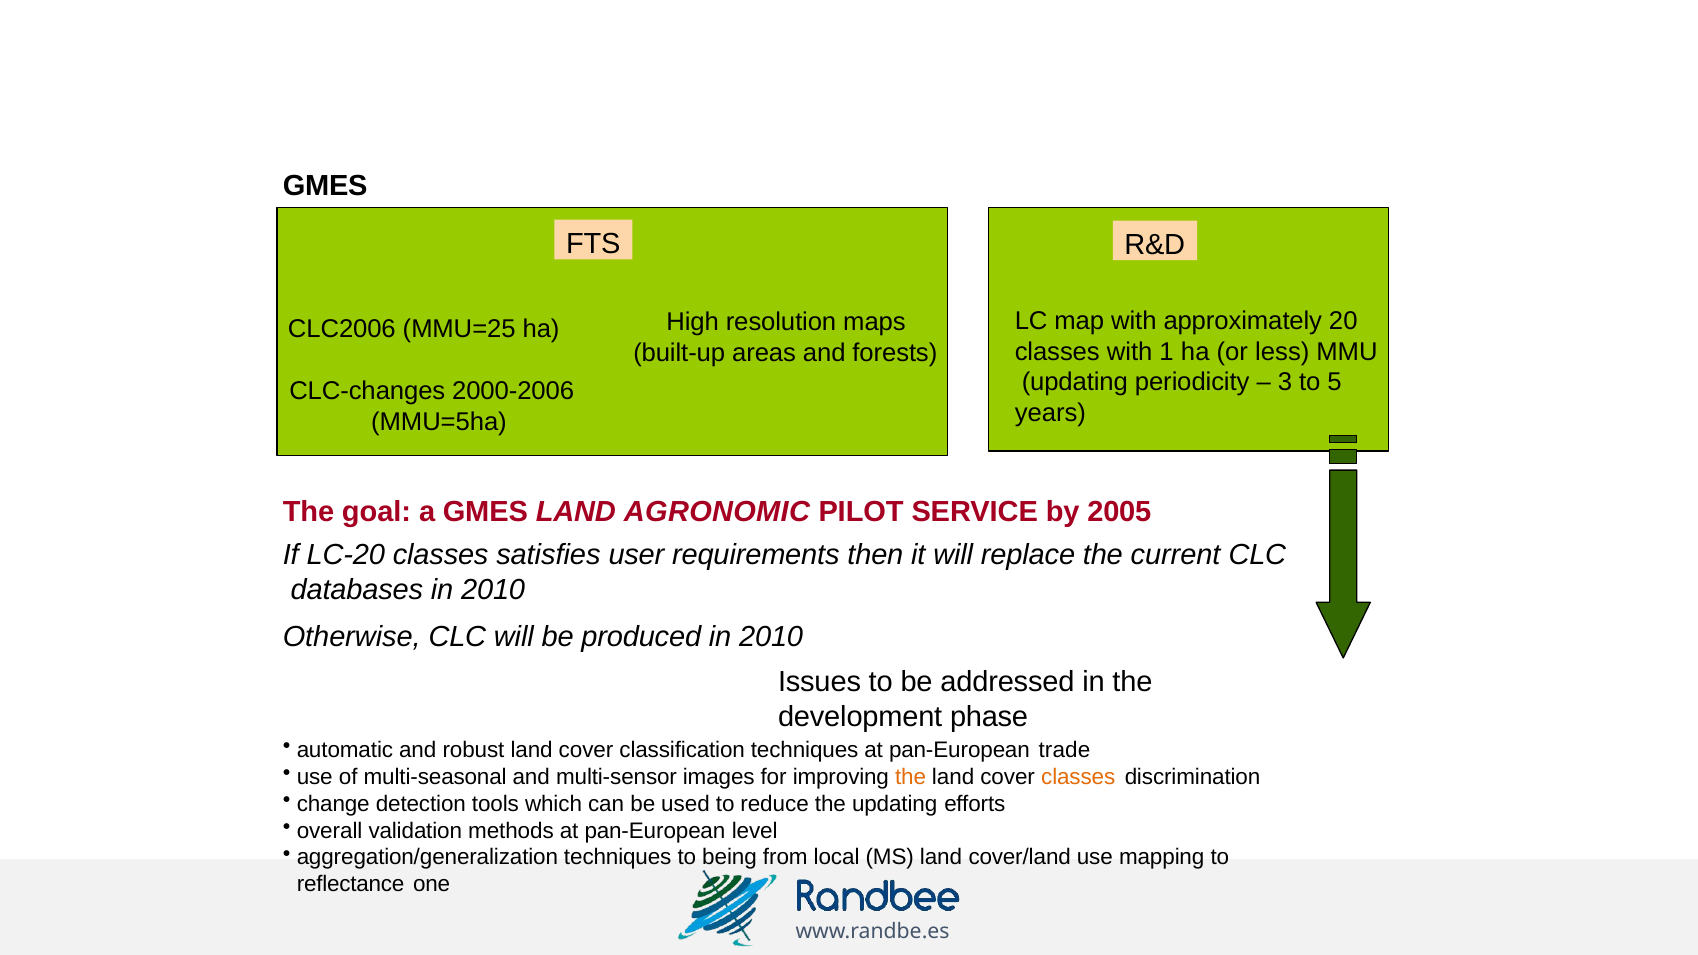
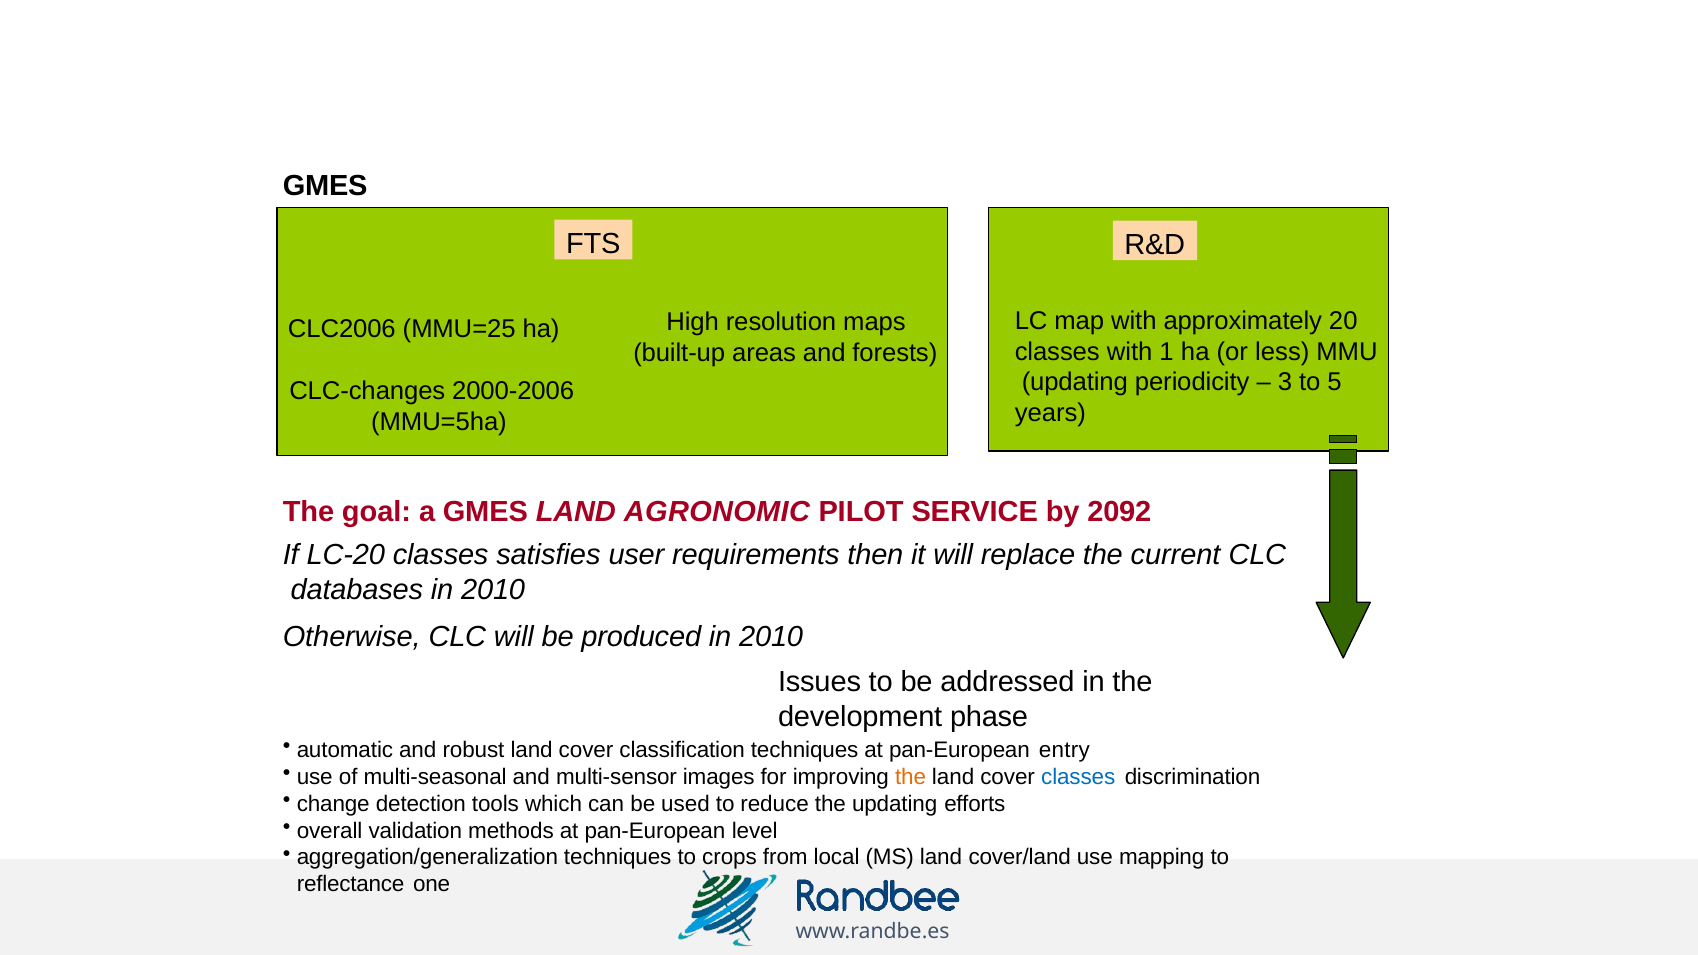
2005: 2005 -> 2092 (1119, 511)
trade: trade -> entry (1064, 750)
classes colour: orange -> blue (1078, 777)
being: being -> crops (730, 858)
